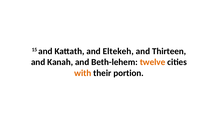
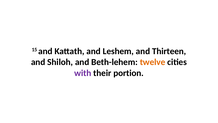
Eltekeh: Eltekeh -> Leshem (118, 51)
Kanah: Kanah -> Shiloh (60, 62)
with colour: orange -> purple (83, 73)
